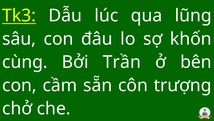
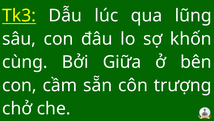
Trần: Trần -> Giữa (122, 62)
